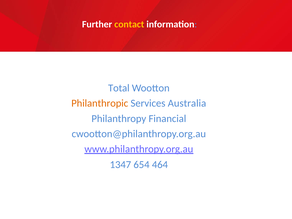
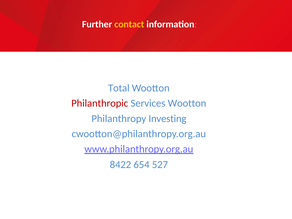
Philanthropic colour: orange -> red (100, 103)
Services Australia: Australia -> Wootton (187, 103)
Financial: Financial -> Investing (167, 119)
1347: 1347 -> 8422 (120, 165)
464: 464 -> 527 (160, 165)
